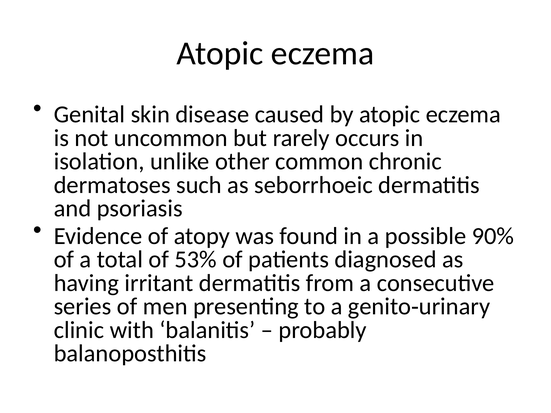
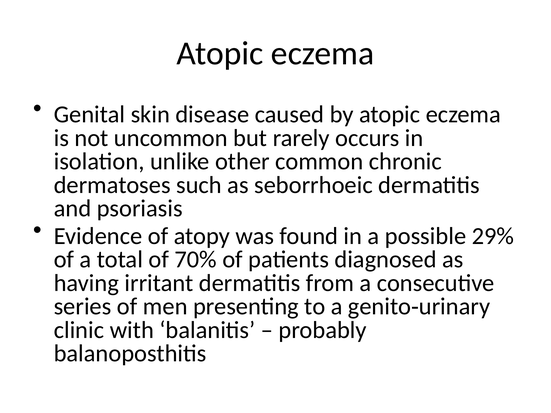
90%: 90% -> 29% (493, 236)
53%: 53% -> 70% (196, 260)
